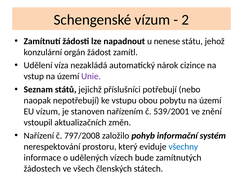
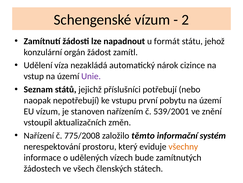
nenese: nenese -> formát (167, 41)
obou: obou -> první (148, 100)
797/2008: 797/2008 -> 775/2008 (82, 135)
pohyb: pohyb -> těmto (143, 135)
všechny colour: blue -> orange (183, 146)
